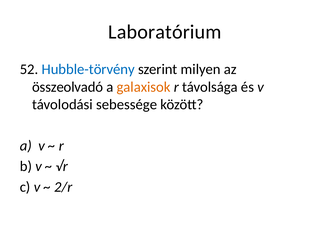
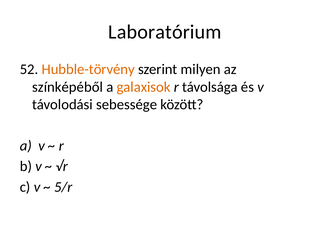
Hubble-törvény colour: blue -> orange (88, 69)
összeolvadó: összeolvadó -> színképéből (68, 87)
2/r: 2/r -> 5/r (63, 187)
